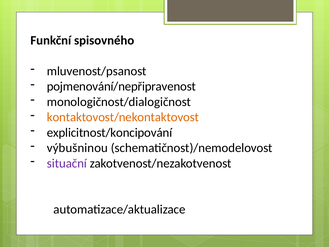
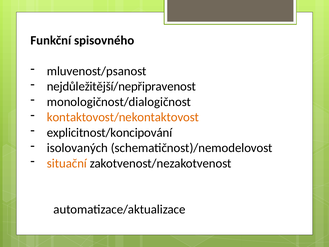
pojmenování/nepřipravenost: pojmenování/nepřipravenost -> nejdůležitější/nepřipravenost (121, 86)
výbušninou: výbušninou -> isolovaných (77, 148)
situační colour: purple -> orange (67, 163)
